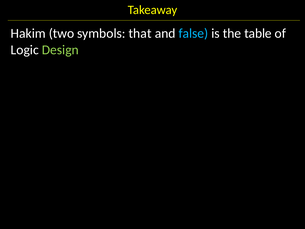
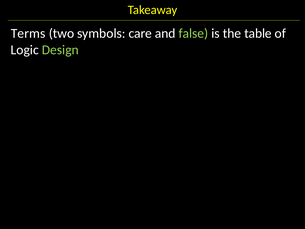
Hakim: Hakim -> Terms (28, 33)
that: that -> care (140, 33)
false colour: light blue -> light green (193, 33)
